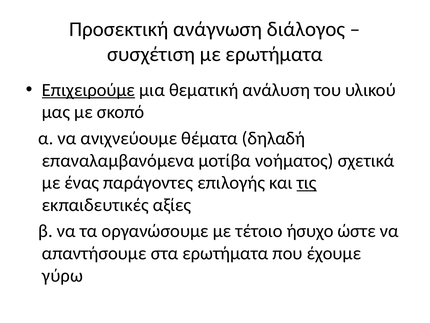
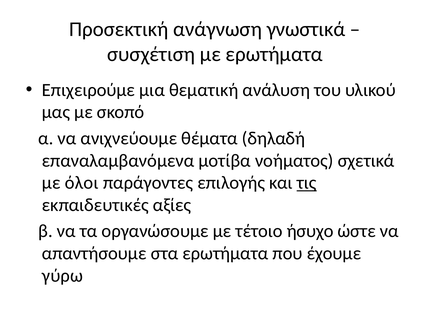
διάλογος: διάλογος -> γνωστικά (306, 29)
Επιχειρούμε underline: present -> none (88, 90)
ένας: ένας -> όλοι (82, 183)
